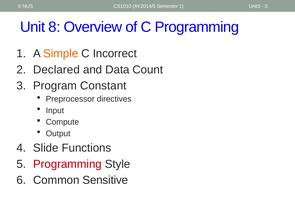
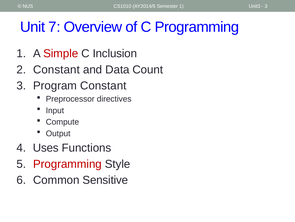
8: 8 -> 7 (54, 27)
Simple colour: orange -> red (61, 53)
Incorrect: Incorrect -> Inclusion (115, 53)
Declared: Declared -> Constant (56, 69)
Slide: Slide -> Uses (46, 147)
